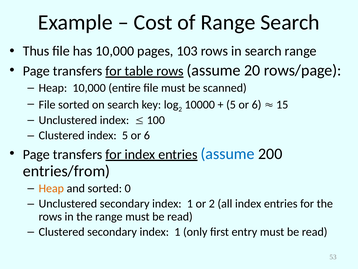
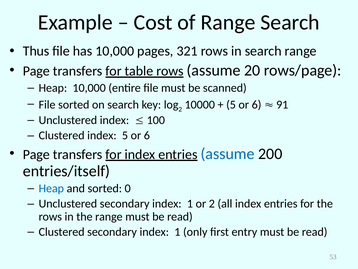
103: 103 -> 321 (187, 51)
15: 15 -> 91 (282, 104)
entries/from: entries/from -> entries/itself (67, 171)
Heap colour: orange -> blue (51, 188)
